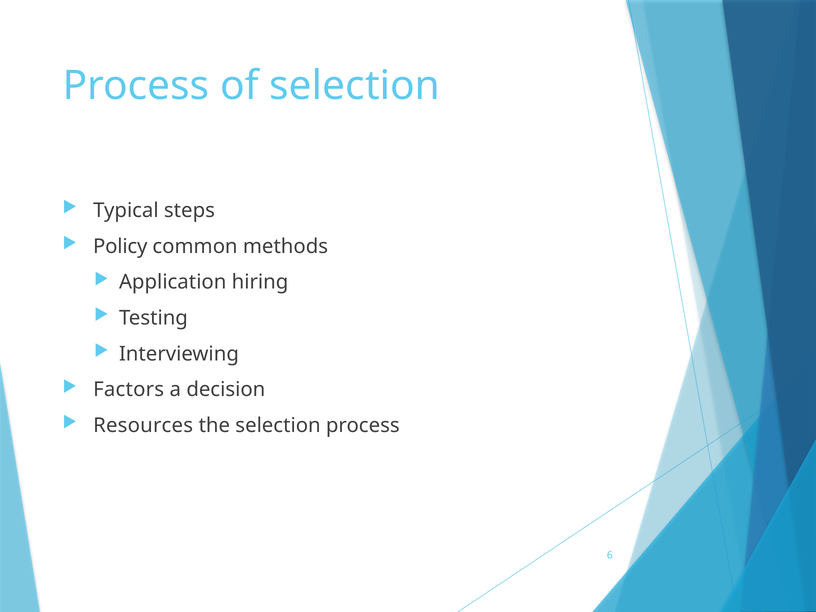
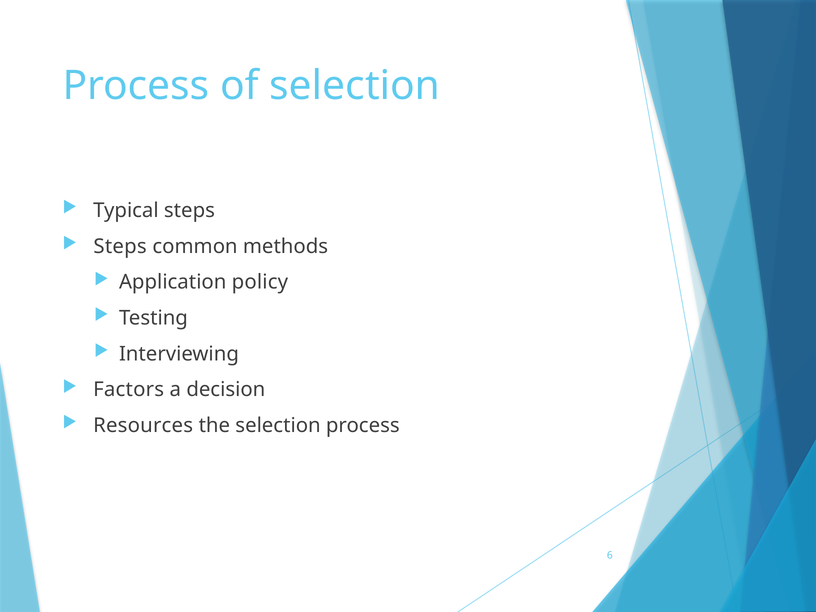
Policy: Policy -> Steps (120, 246)
hiring: hiring -> policy (260, 282)
